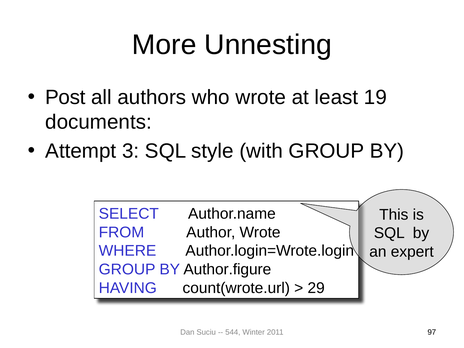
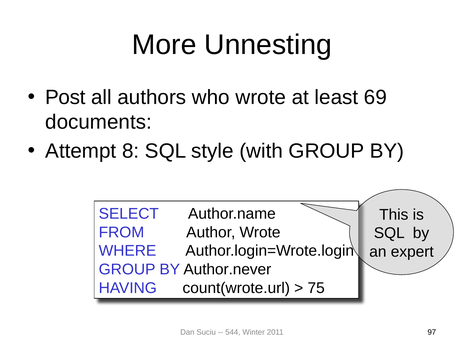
19: 19 -> 69 (375, 97)
3: 3 -> 8 (131, 151)
Author.figure: Author.figure -> Author.never (227, 269)
29: 29 -> 75 (316, 288)
